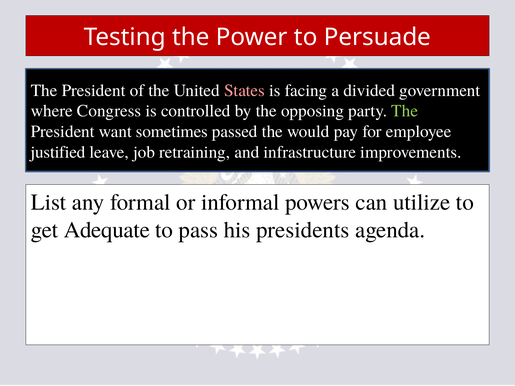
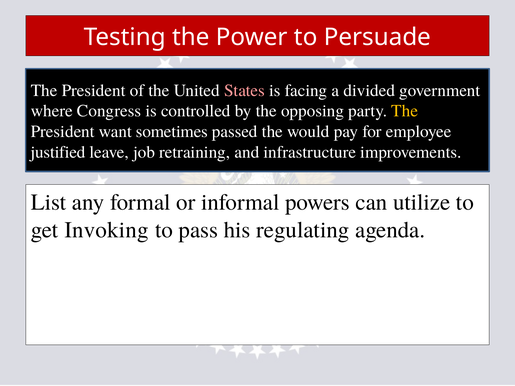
The colour: light green -> yellow (405, 111)
Adequate: Adequate -> Invoking (107, 230)
presidents: presidents -> regulating (303, 230)
